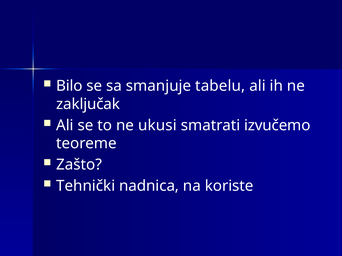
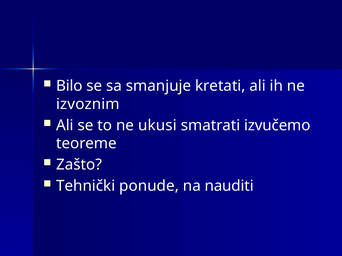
tabelu: tabelu -> kretati (220, 86)
zaključak: zaključak -> izvoznim (88, 104)
nadnica: nadnica -> ponude (149, 186)
koriste: koriste -> nauditi (229, 186)
